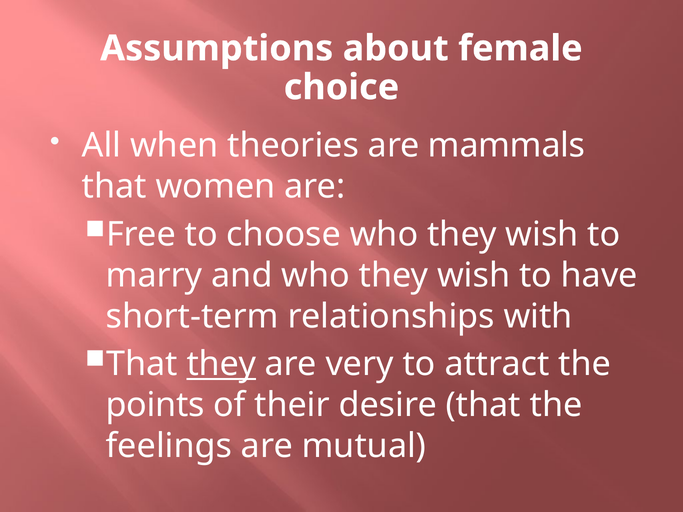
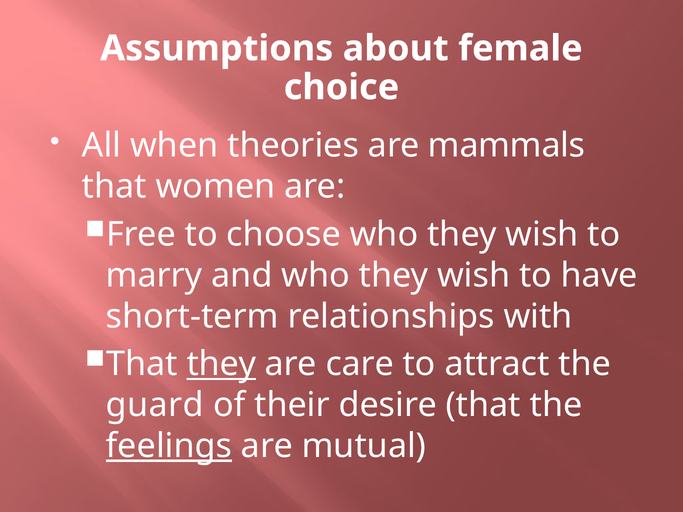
very: very -> care (360, 364)
points: points -> guard (155, 405)
feelings underline: none -> present (169, 446)
